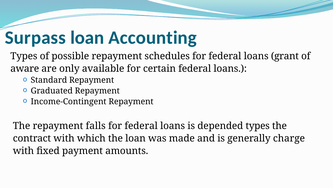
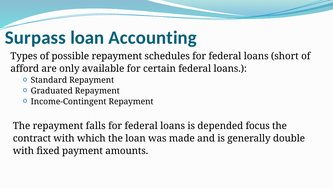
grant: grant -> short (285, 56)
aware: aware -> afford (25, 68)
depended types: types -> focus (258, 125)
charge: charge -> double (289, 138)
